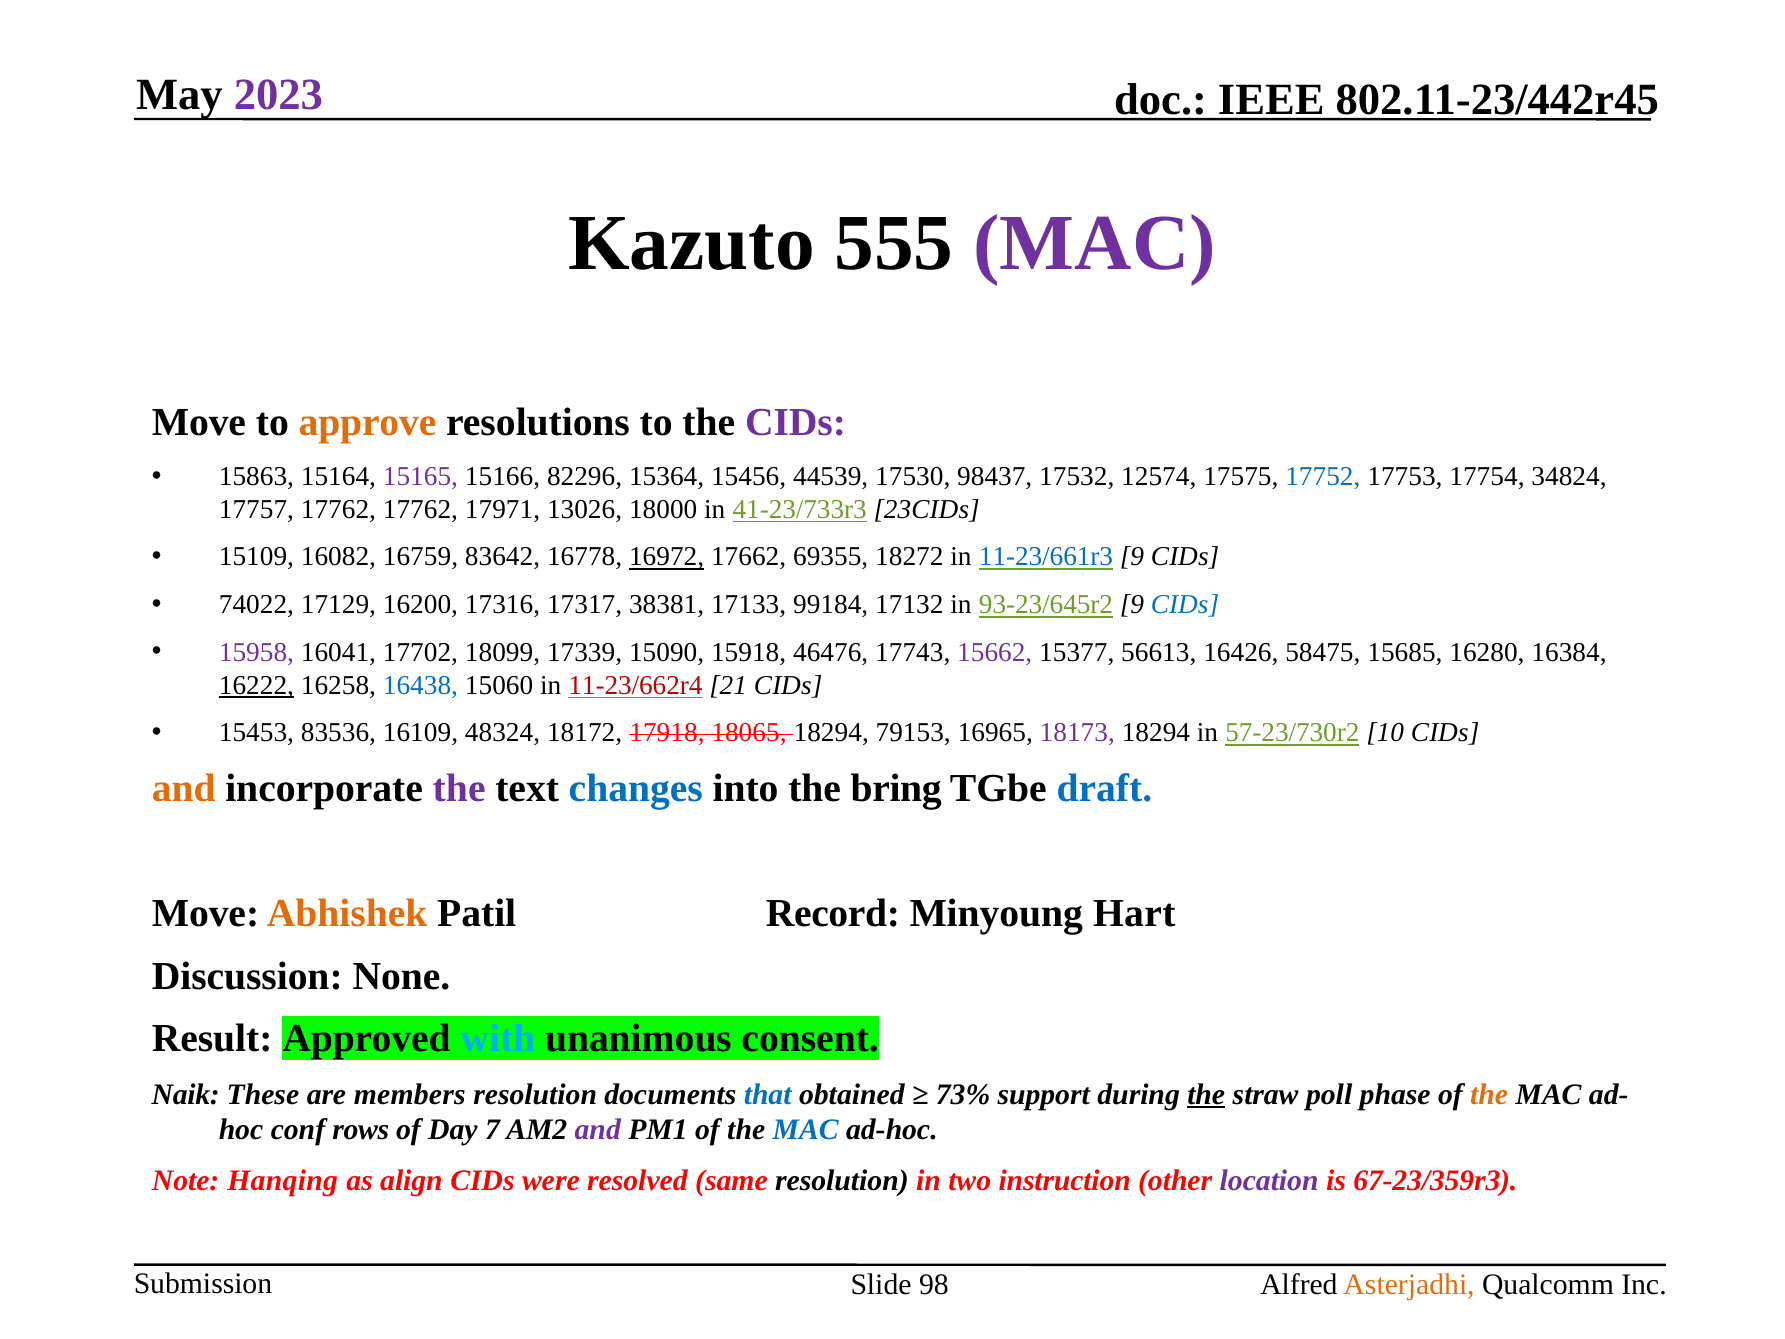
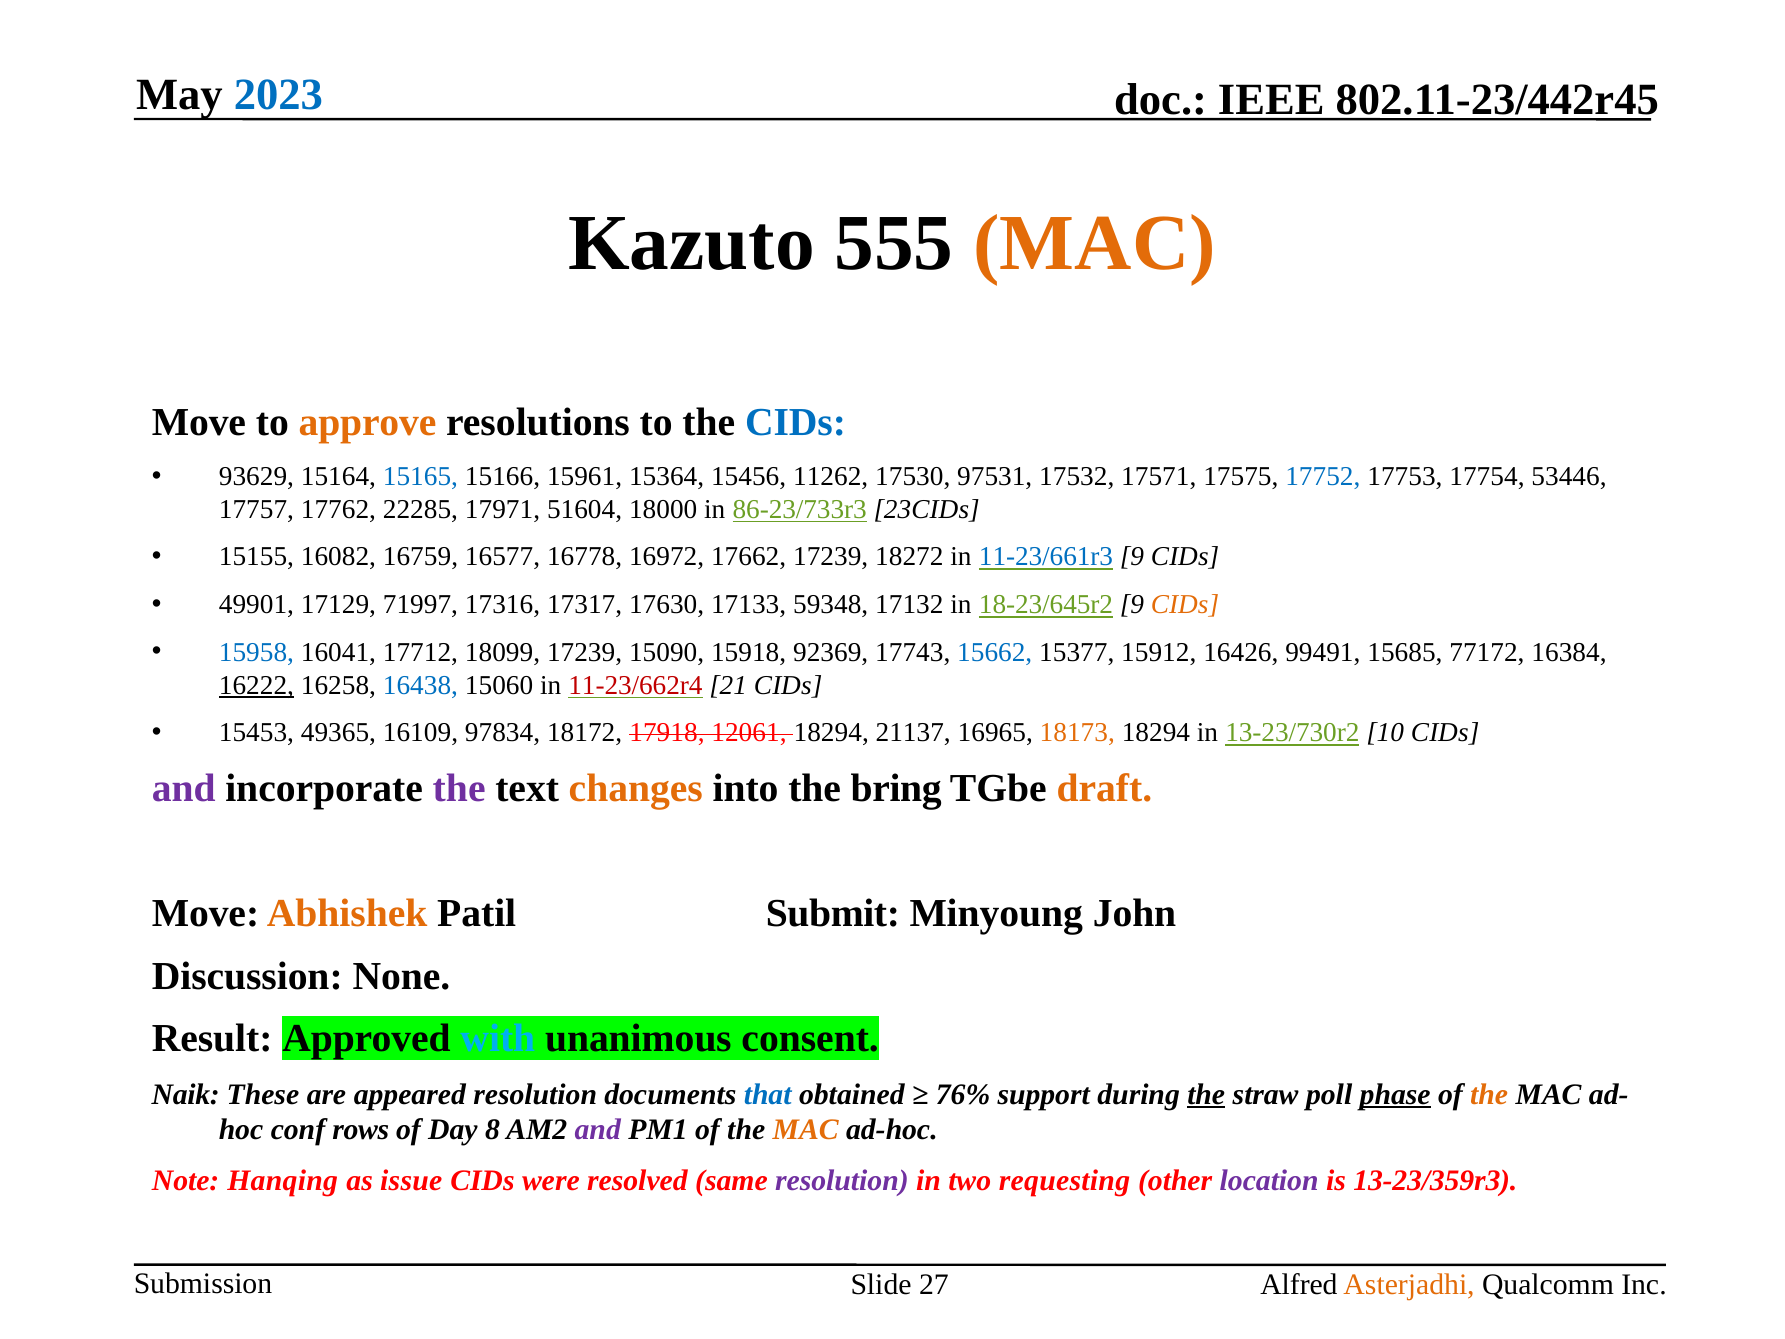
2023 colour: purple -> blue (278, 95)
MAC colour: purple -> orange (1095, 243)
CIDs colour: purple -> blue (796, 422)
15863: 15863 -> 93629 (256, 476)
15165 colour: purple -> blue (420, 476)
82296: 82296 -> 15961 (585, 476)
44539: 44539 -> 11262 (831, 476)
98437: 98437 -> 97531 (995, 476)
12574: 12574 -> 17571 (1159, 476)
34824: 34824 -> 53446 (1569, 476)
17762 17762: 17762 -> 22285 (420, 509)
13026: 13026 -> 51604 (585, 509)
41-23/733r3: 41-23/733r3 -> 86-23/733r3 (800, 509)
15109: 15109 -> 15155 (256, 557)
83642: 83642 -> 16577 (503, 557)
16972 underline: present -> none (667, 557)
17662 69355: 69355 -> 17239 (831, 557)
74022: 74022 -> 49901 (256, 605)
16200: 16200 -> 71997 (420, 605)
38381: 38381 -> 17630 (667, 605)
99184: 99184 -> 59348 (831, 605)
93-23/645r2: 93-23/645r2 -> 18-23/645r2 (1046, 605)
CIDs colour: blue -> orange (1185, 605)
15958 colour: purple -> blue (256, 652)
17702: 17702 -> 17712 (420, 652)
18099 17339: 17339 -> 17239 (585, 652)
46476: 46476 -> 92369 (831, 652)
15662 colour: purple -> blue (995, 652)
56613: 56613 -> 15912 (1159, 652)
58475: 58475 -> 99491 (1323, 652)
16280: 16280 -> 77172 (1487, 652)
83536: 83536 -> 49365 (338, 733)
48324: 48324 -> 97834 (503, 733)
18065: 18065 -> 12061 (749, 733)
79153: 79153 -> 21137 (913, 733)
18173 colour: purple -> orange (1077, 733)
57-23/730r2: 57-23/730r2 -> 13-23/730r2 (1292, 733)
and colour: orange -> purple (184, 788)
changes colour: blue -> orange (636, 788)
draft colour: blue -> orange (1104, 788)
Record: Record -> Submit (833, 913)
Hart: Hart -> John (1135, 913)
members: members -> appeared (410, 1094)
73%: 73% -> 76% (963, 1094)
phase underline: none -> present (1395, 1094)
7: 7 -> 8 (493, 1130)
MAC colour: blue -> orange (806, 1130)
align: align -> issue (411, 1181)
resolution colour: black -> purple (842, 1181)
instruction: instruction -> requesting (1064, 1181)
67-23/359r3: 67-23/359r3 -> 13-23/359r3 (1435, 1181)
98: 98 -> 27 (934, 1284)
